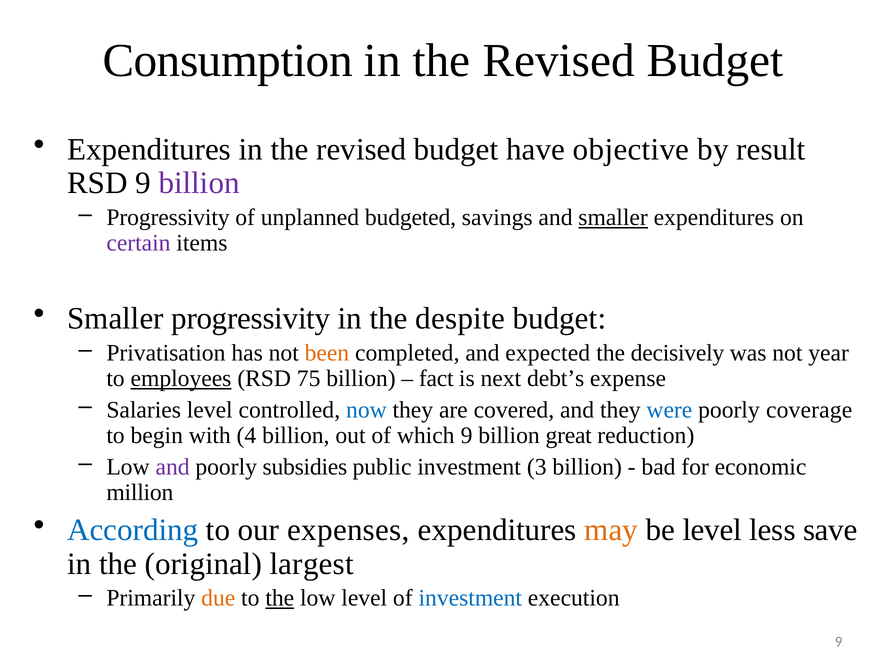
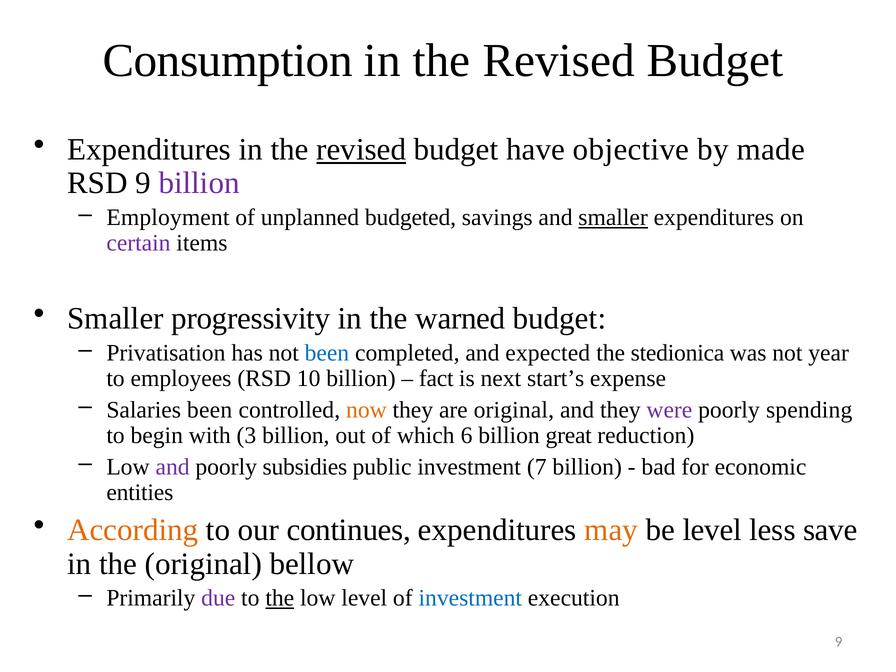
revised underline: none -> present (361, 150)
result: result -> made (771, 150)
Progressivity: Progressivity -> Employment (168, 218)
despite: despite -> warned (460, 319)
been colour: orange -> blue (327, 353)
decisively: decisively -> stedionica (677, 353)
employees underline: present -> none (181, 379)
75: 75 -> 10 (309, 379)
debt’s: debt’s -> start’s (556, 379)
Salaries level: level -> been (210, 410)
now colour: blue -> orange (366, 410)
are covered: covered -> original (514, 410)
were colour: blue -> purple (669, 410)
coverage: coverage -> spending (809, 410)
4: 4 -> 3 (246, 435)
which 9: 9 -> 6 (467, 435)
3: 3 -> 7 (537, 467)
million: million -> entities (140, 492)
According colour: blue -> orange (133, 530)
expenses: expenses -> continues (349, 530)
largest: largest -> bellow (312, 564)
due colour: orange -> purple (218, 598)
